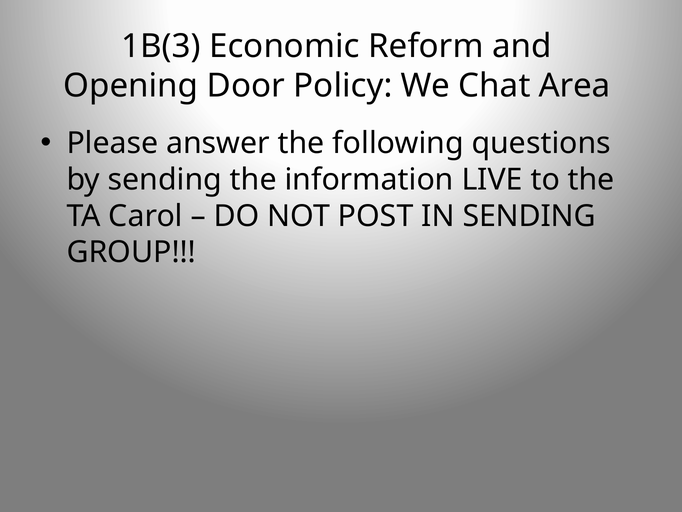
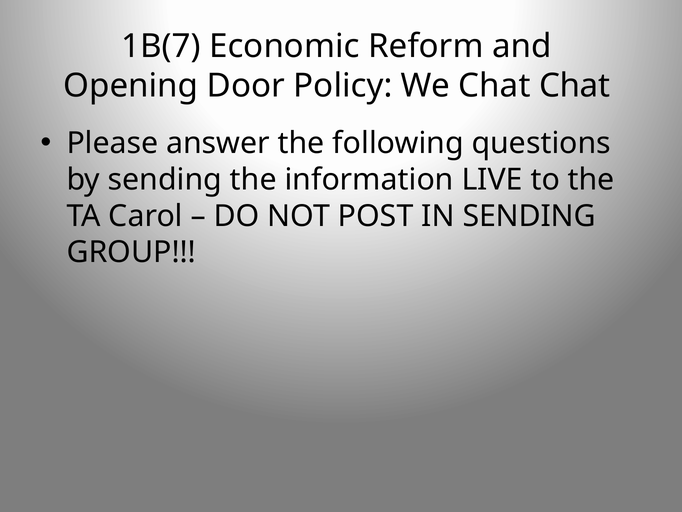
1B(3: 1B(3 -> 1B(7 (161, 46)
Chat Area: Area -> Chat (575, 86)
